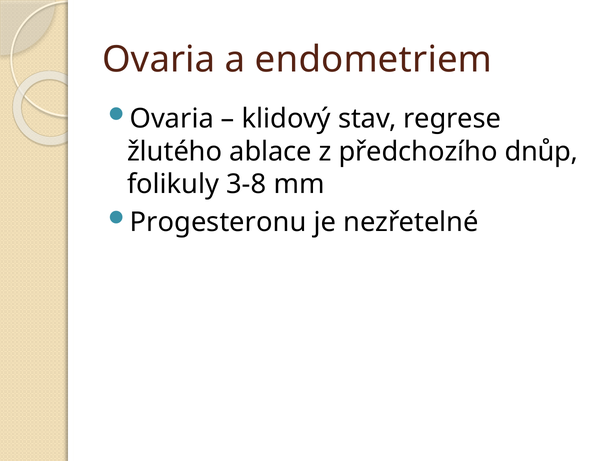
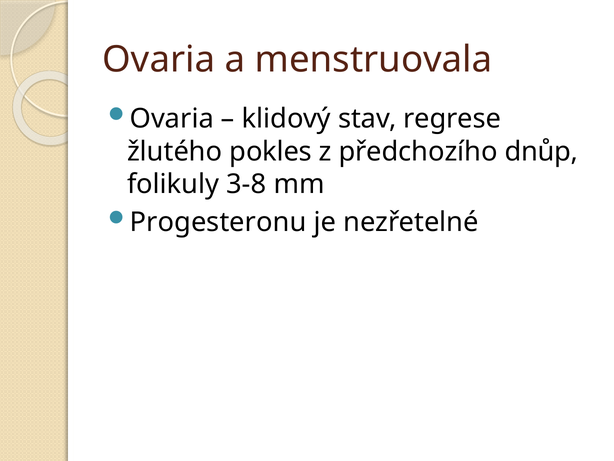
endometriem: endometriem -> menstruovala (374, 59)
ablace: ablace -> pokles (271, 151)
